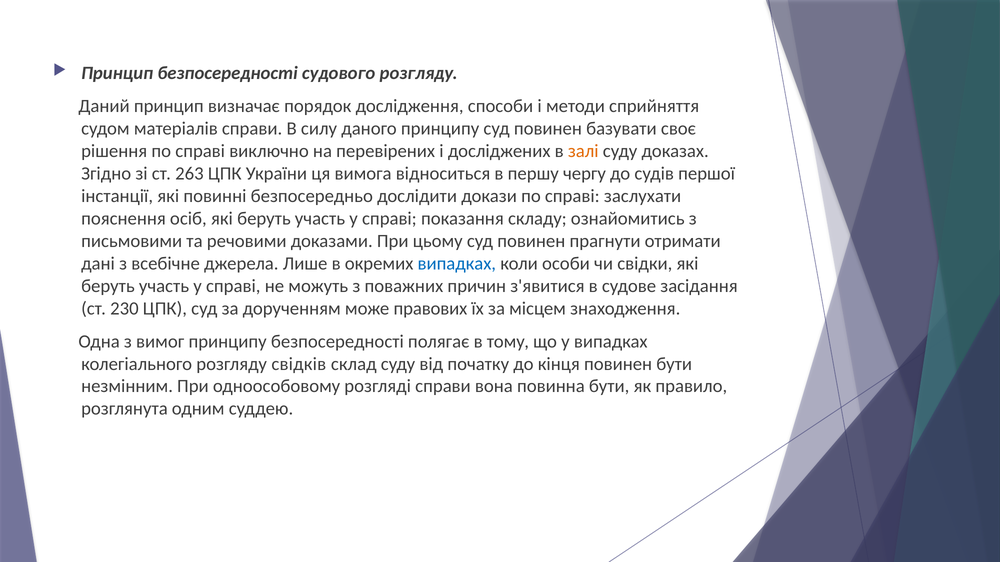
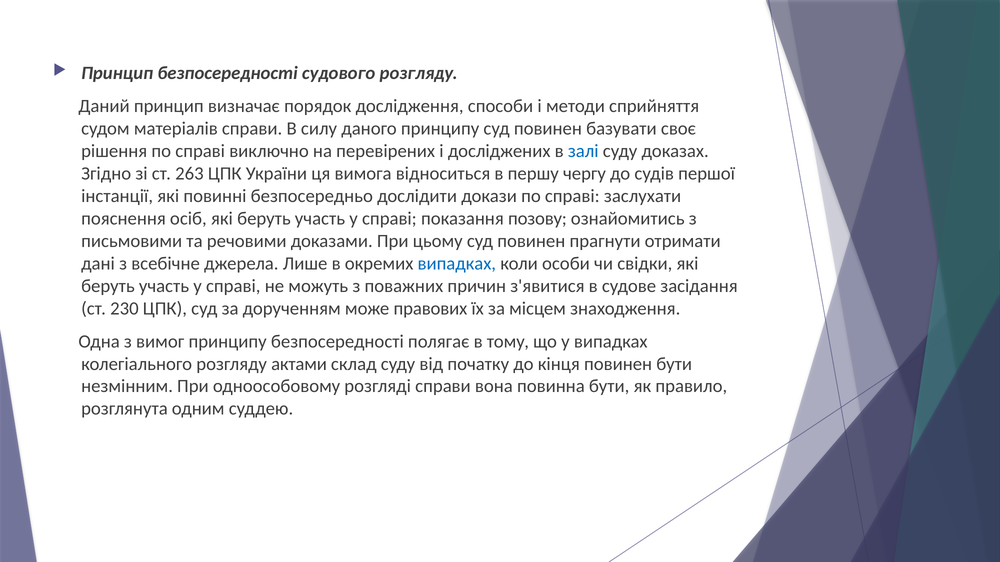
залі colour: orange -> blue (583, 151)
складу: складу -> позову (537, 219)
свідків: свідків -> актами (299, 364)
